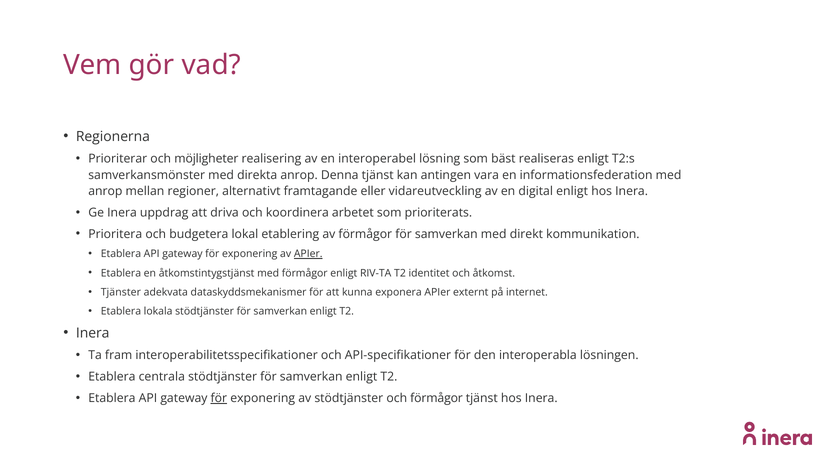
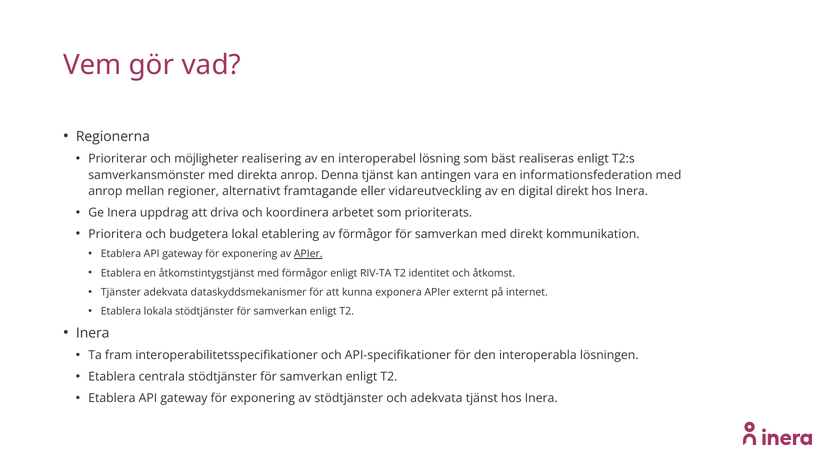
digital enligt: enligt -> direkt (572, 191)
för underline: present -> none (219, 398)
och förmågor: förmågor -> adekvata (436, 398)
